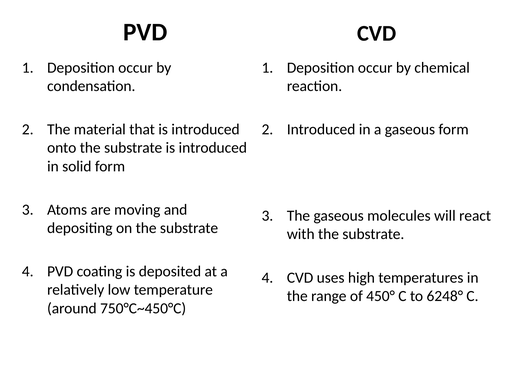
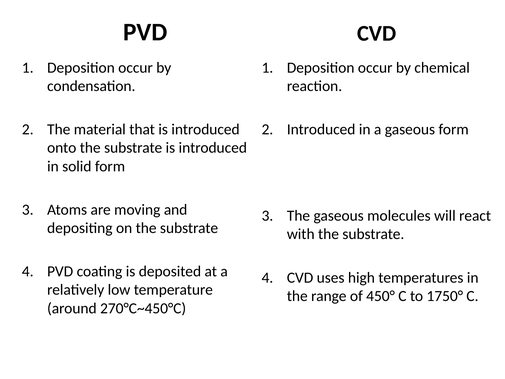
6248°: 6248° -> 1750° (445, 296)
750°C~450°C: 750°C~450°C -> 270°C~450°C (143, 308)
